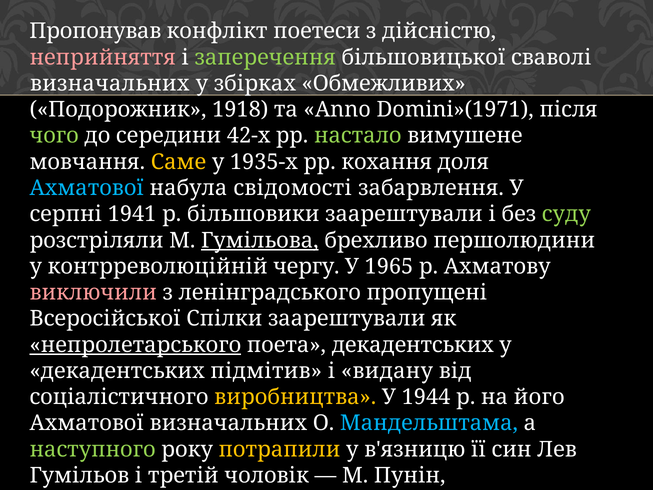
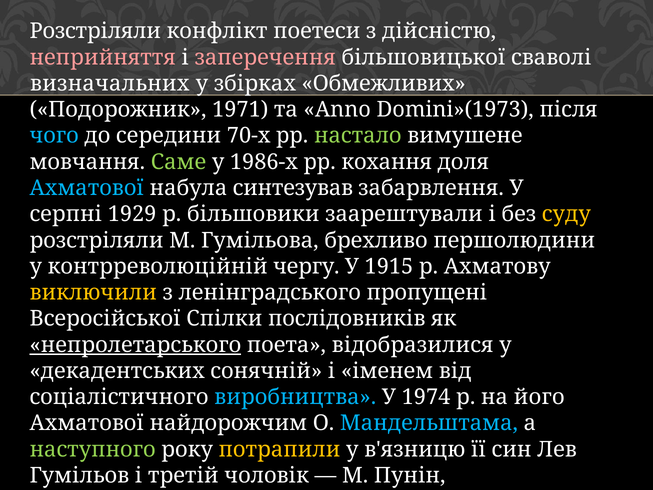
Пропонував: Пропонував -> Розстріляли (95, 31)
заперечення colour: light green -> pink (265, 57)
1918: 1918 -> 1971 (240, 110)
Domini»(1971: Domini»(1971 -> Domini»(1973 (455, 110)
чого colour: light green -> light blue (54, 136)
42-х: 42-х -> 70-х (249, 136)
Саме colour: yellow -> light green (179, 162)
1935-х: 1935-х -> 1986-х (264, 162)
свідомості: свідомості -> синтезував (293, 188)
1941: 1941 -> 1929 (132, 214)
суду colour: light green -> yellow (566, 214)
Гумільова underline: present -> none (260, 240)
1965: 1965 -> 1915 (389, 266)
виключили colour: pink -> yellow (93, 292)
Спілки заарештували: заарештували -> послідовників (347, 319)
поета декадентських: декадентських -> відобразилися (413, 345)
підмітив: підмітив -> сонячній (266, 371)
видану: видану -> іменем (387, 371)
виробництва colour: yellow -> light blue (295, 397)
1944: 1944 -> 1974 (426, 397)
Ахматової визначальних: визначальних -> найдорожчим (228, 423)
